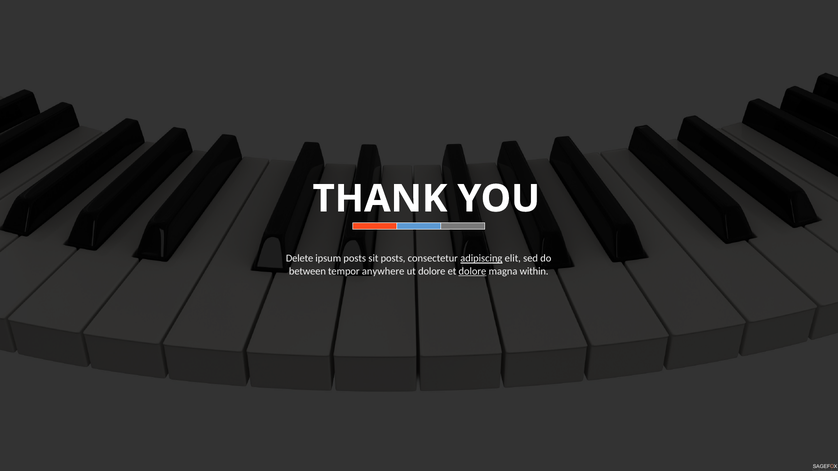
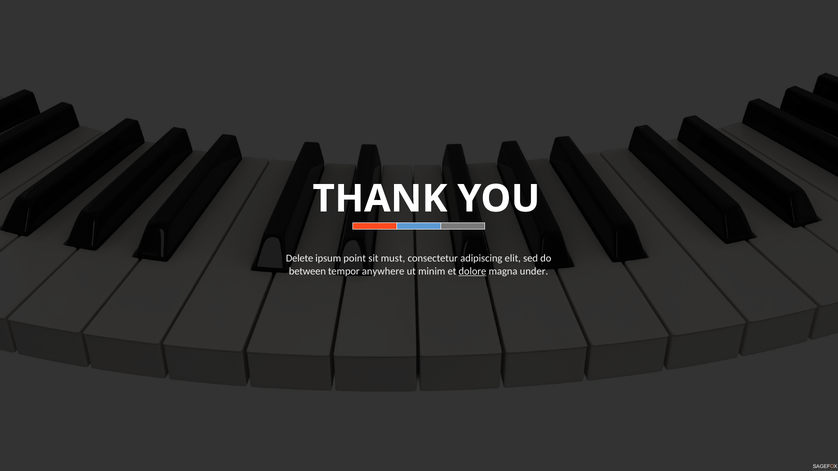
ipsum posts: posts -> point (355, 259)
sit posts: posts -> must (393, 259)
adipiscing underline: present -> none (481, 259)
ut dolore: dolore -> minim (432, 271)
within: within -> under (534, 271)
